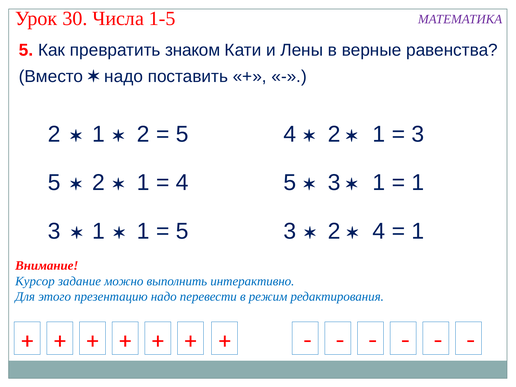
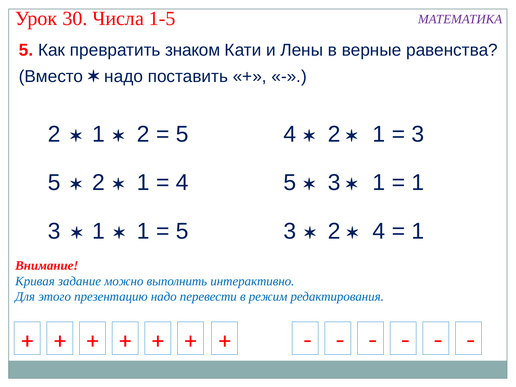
Курсор: Курсор -> Кривая (35, 281)
